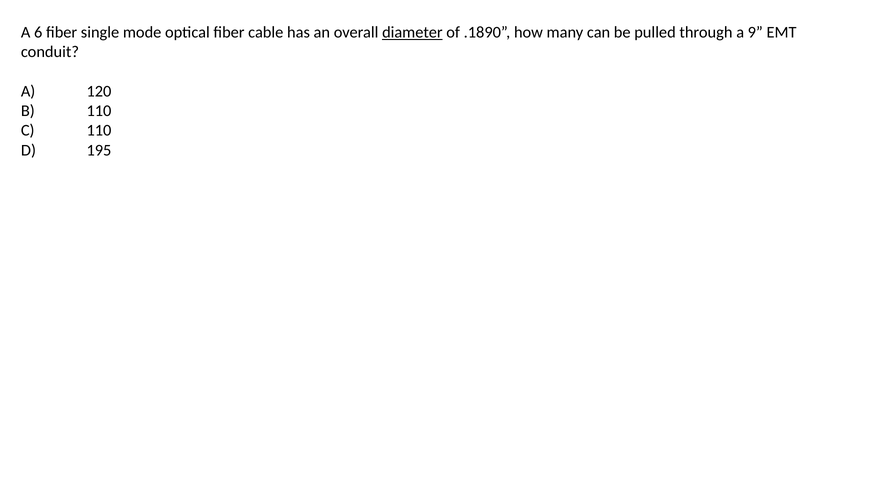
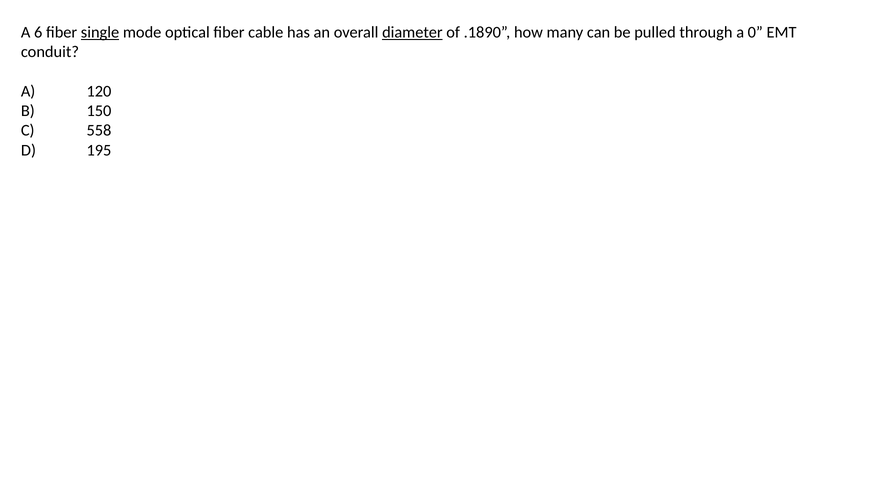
single underline: none -> present (100, 32)
9: 9 -> 0 (755, 32)
B 110: 110 -> 150 (99, 111)
C 110: 110 -> 558 (99, 131)
